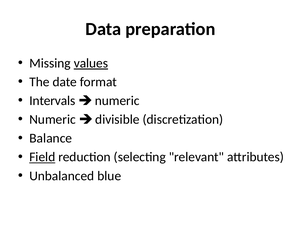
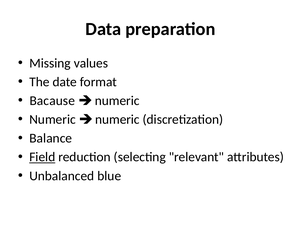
values underline: present -> none (91, 63)
Intervals: Intervals -> Bacause (52, 101)
divisible: divisible -> numeric (117, 119)
